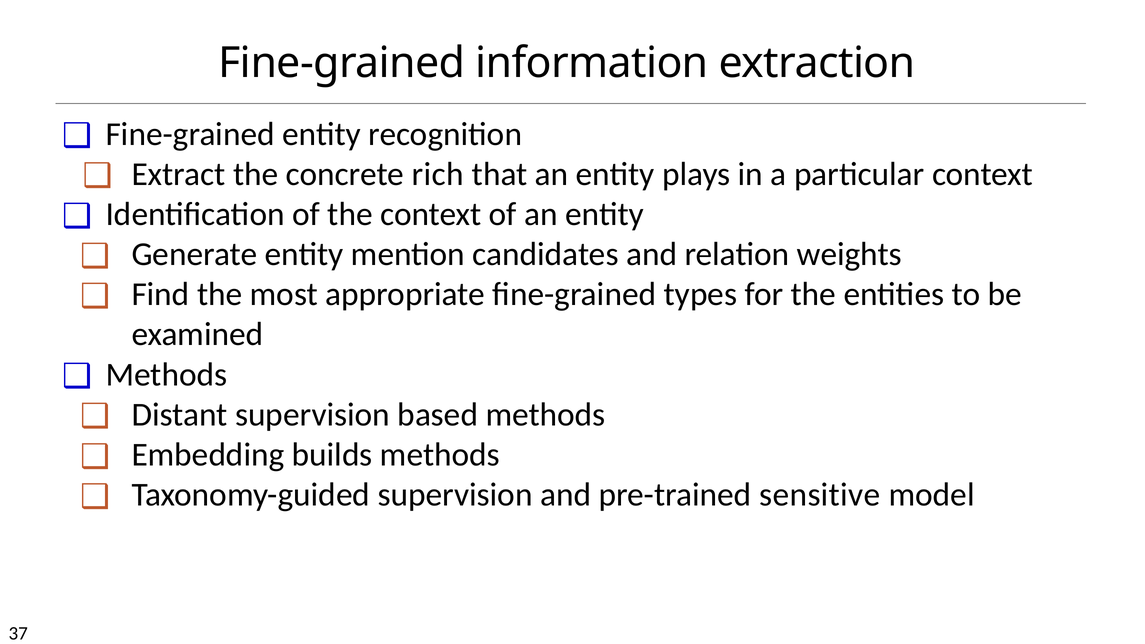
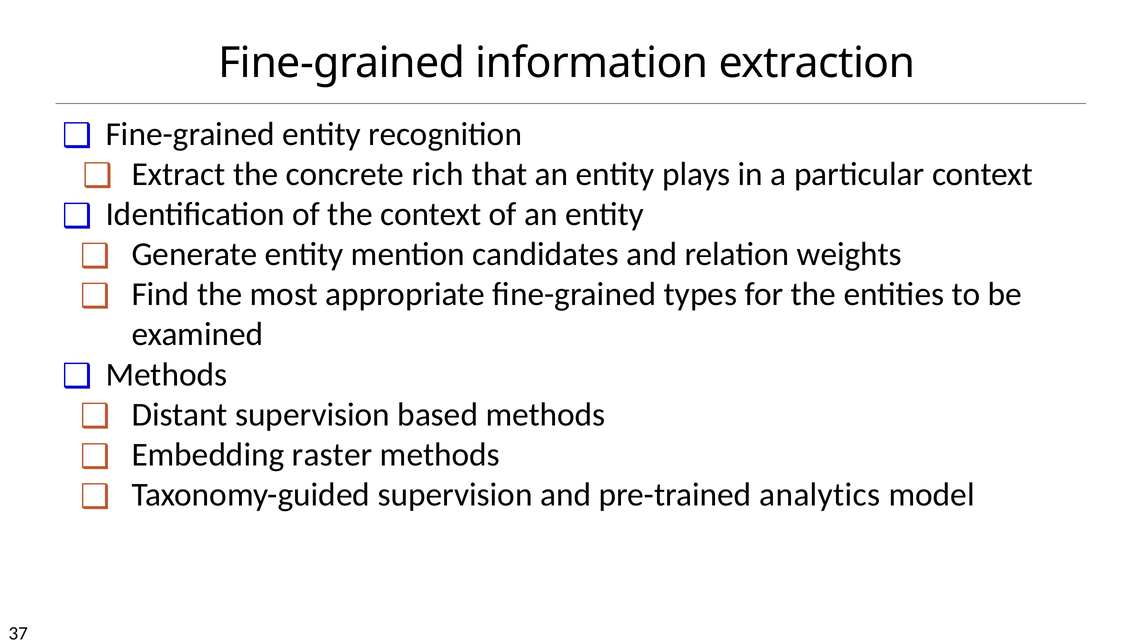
builds: builds -> raster (332, 455)
sensitive: sensitive -> analytics (820, 495)
